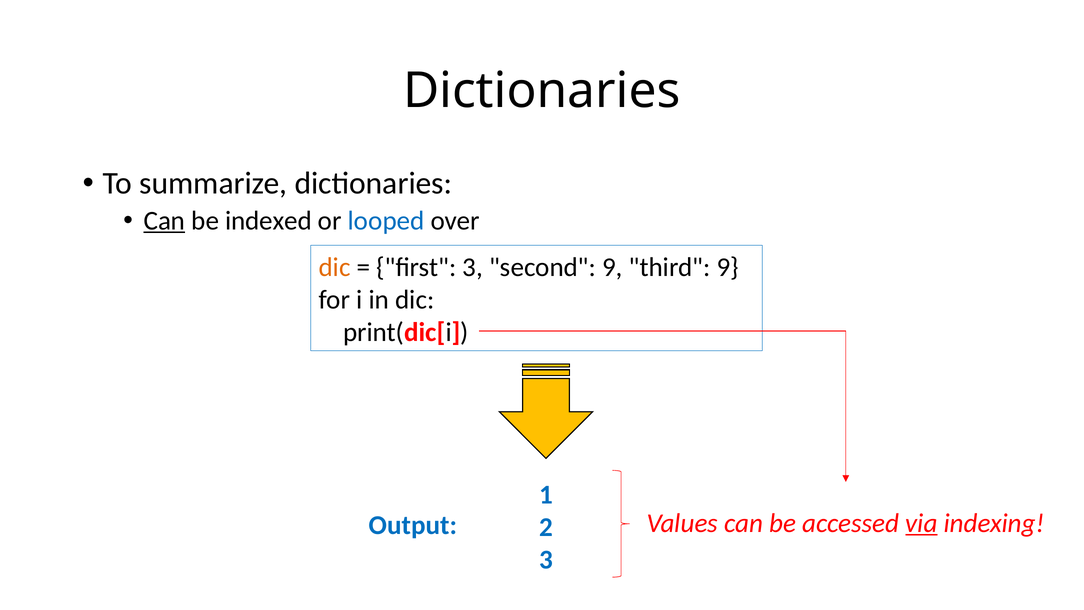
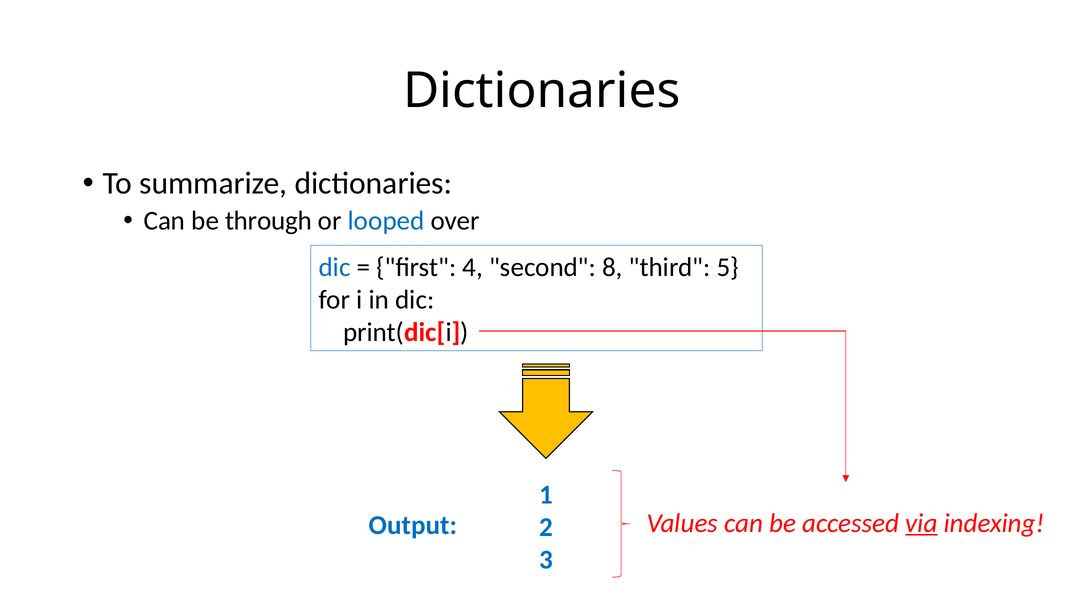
Can underline: present -> none (164, 221)
indexed: indexed -> through (269, 221)
dic colour: orange -> blue (335, 267)
first 3: 3 -> 4 (473, 267)
second 9: 9 -> 8 (612, 267)
third 9: 9 -> 5 (728, 267)
